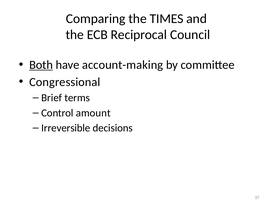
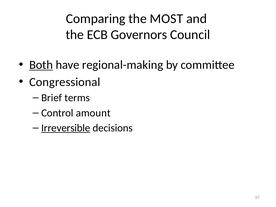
TIMES: TIMES -> MOST (166, 19)
Reciprocal: Reciprocal -> Governors (139, 35)
account-making: account-making -> regional-making (123, 65)
Irreversible underline: none -> present (66, 128)
